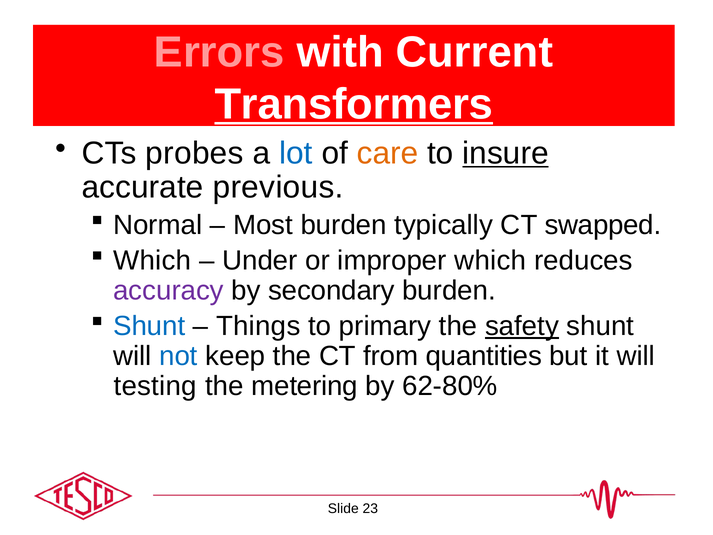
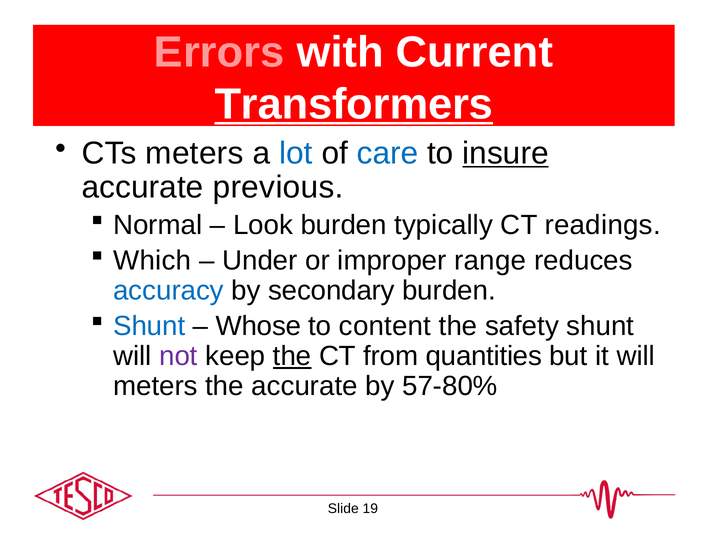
CTs probes: probes -> meters (195, 153)
care colour: orange -> blue (387, 153)
Most: Most -> Look (263, 225)
swapped: swapped -> readings (603, 225)
improper which: which -> range (490, 261)
accuracy colour: purple -> blue (168, 290)
Things: Things -> Whose (258, 326)
primary: primary -> content (385, 326)
safety underline: present -> none (522, 326)
not colour: blue -> purple (178, 356)
the underline: none -> present (292, 356)
testing: testing -> meters (155, 386)
the metering: metering -> accurate (305, 386)
62-80%: 62-80% -> 57-80% (450, 386)
23: 23 -> 19 (370, 509)
